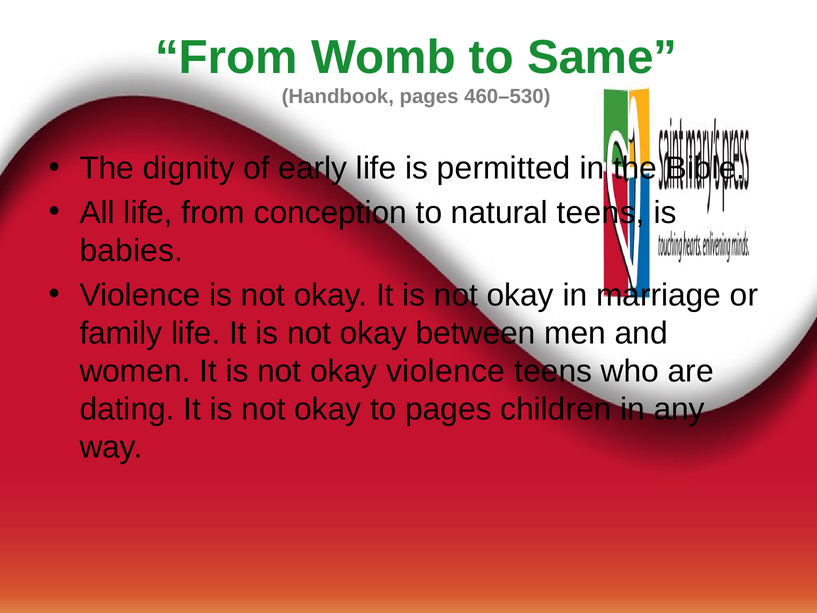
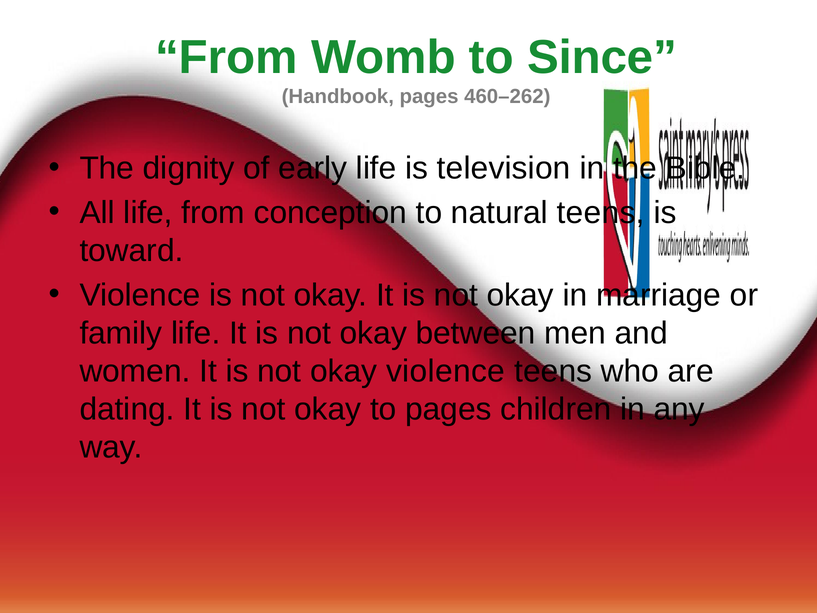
Same: Same -> Since (602, 57)
460–530: 460–530 -> 460–262 (507, 96)
permitted: permitted -> television (504, 168)
babies: babies -> toward (131, 251)
